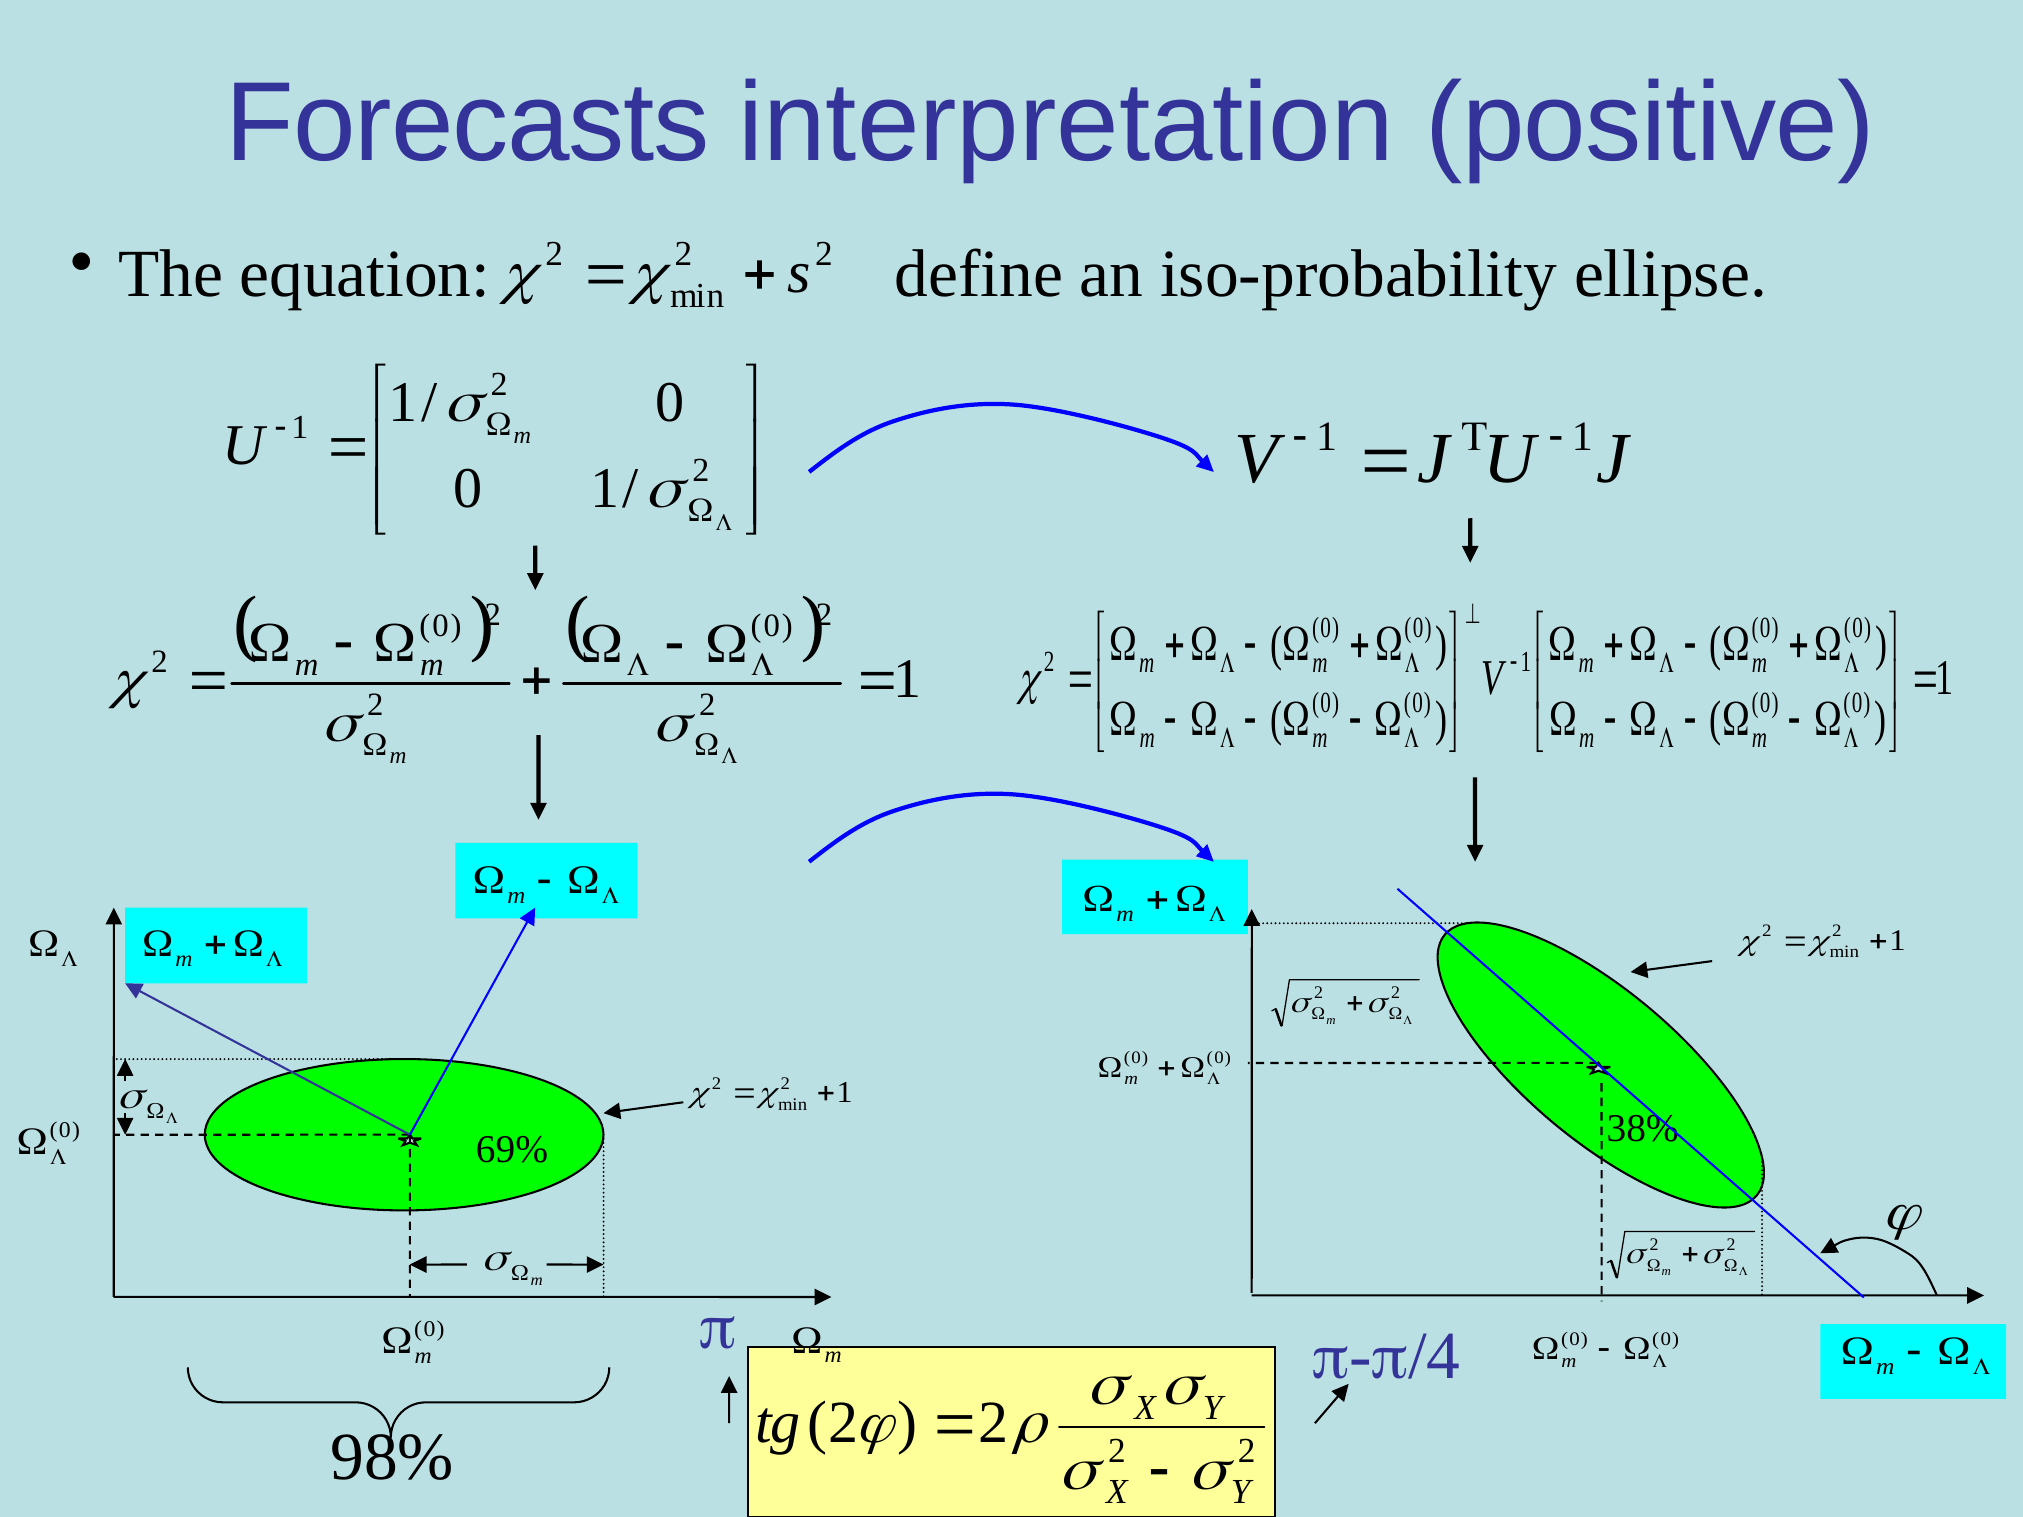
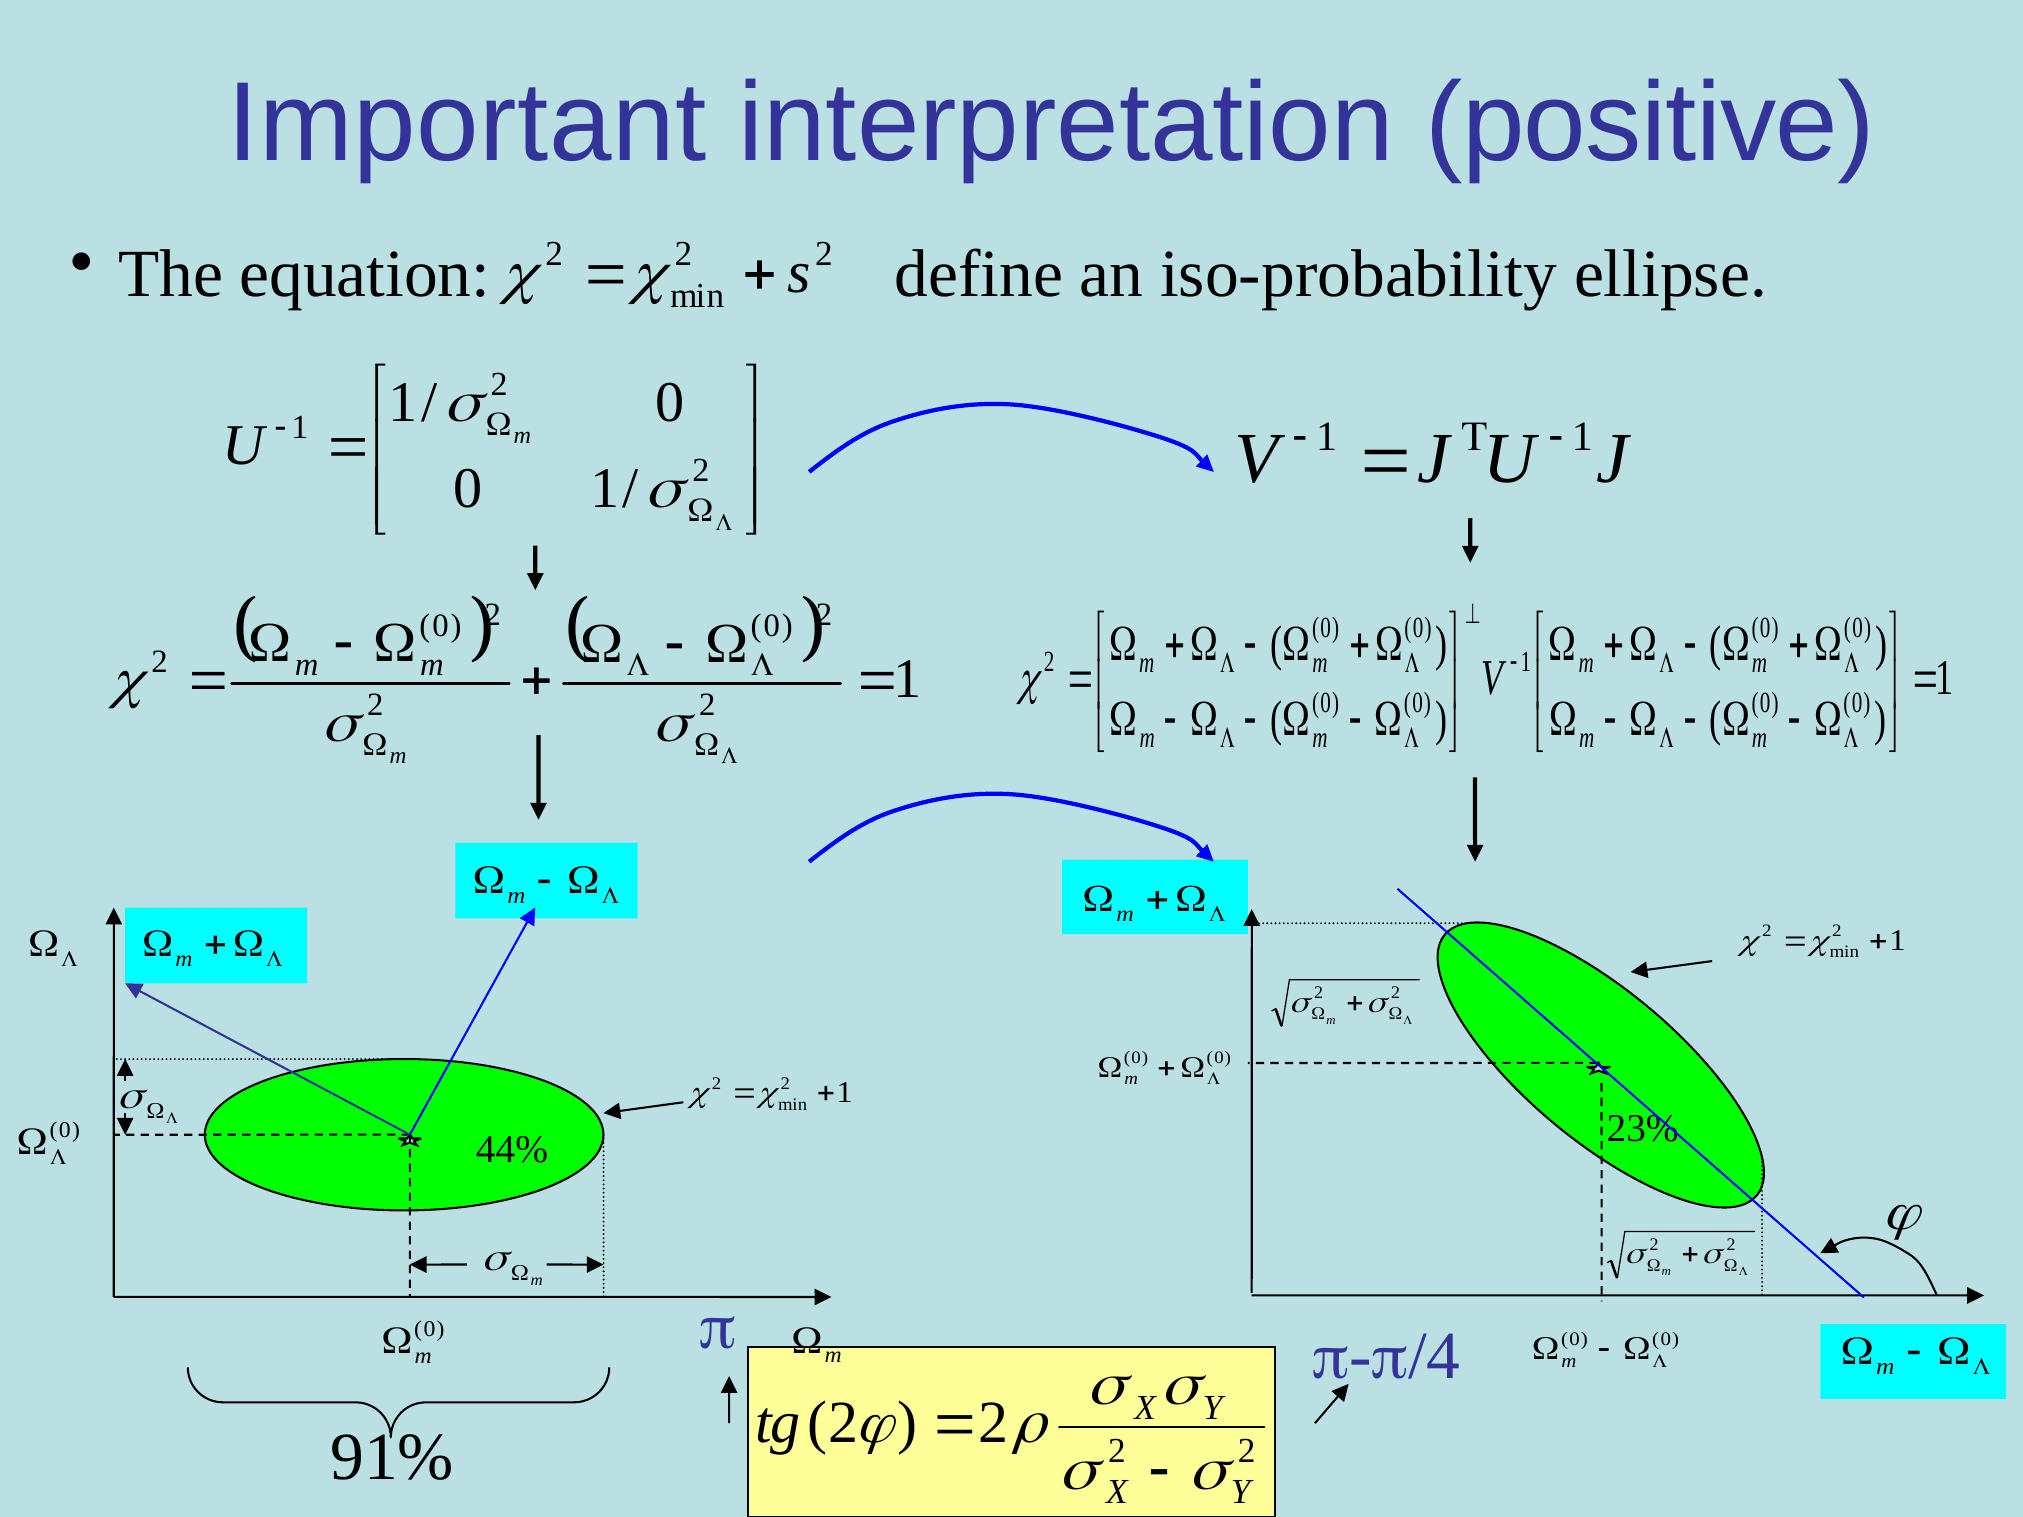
Forecasts: Forecasts -> Important (467, 124)
38%: 38% -> 23% (1643, 1129)
69%: 69% -> 44% (512, 1150)
98%: 98% -> 91% (392, 1458)
